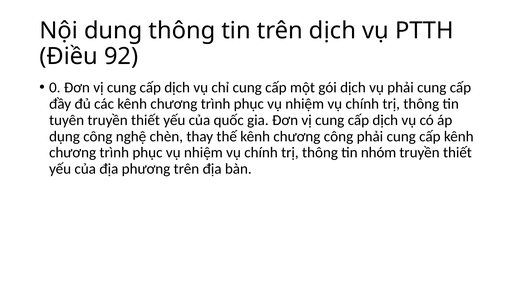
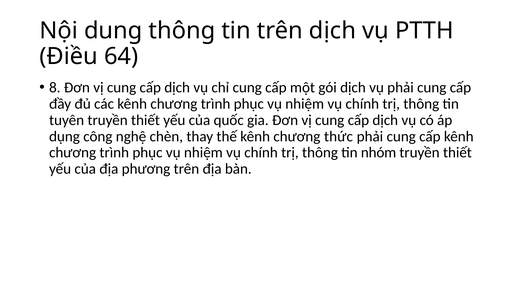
92: 92 -> 64 (121, 56)
0: 0 -> 8 (55, 87)
chương công: công -> thức (338, 136)
